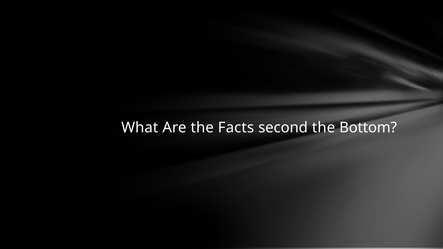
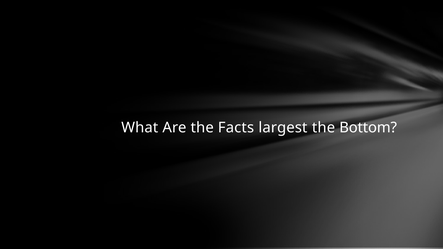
second: second -> largest (283, 128)
